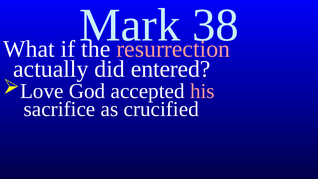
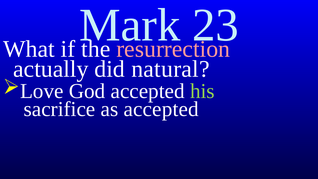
38: 38 -> 23 (215, 25)
entered: entered -> natural (170, 69)
his colour: pink -> light green (202, 91)
as crucified: crucified -> accepted (161, 109)
